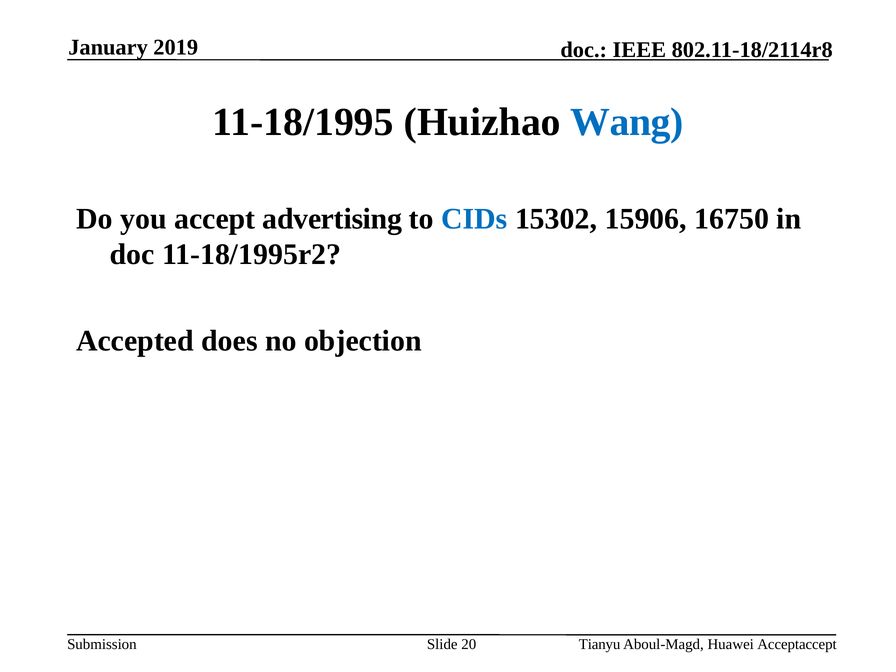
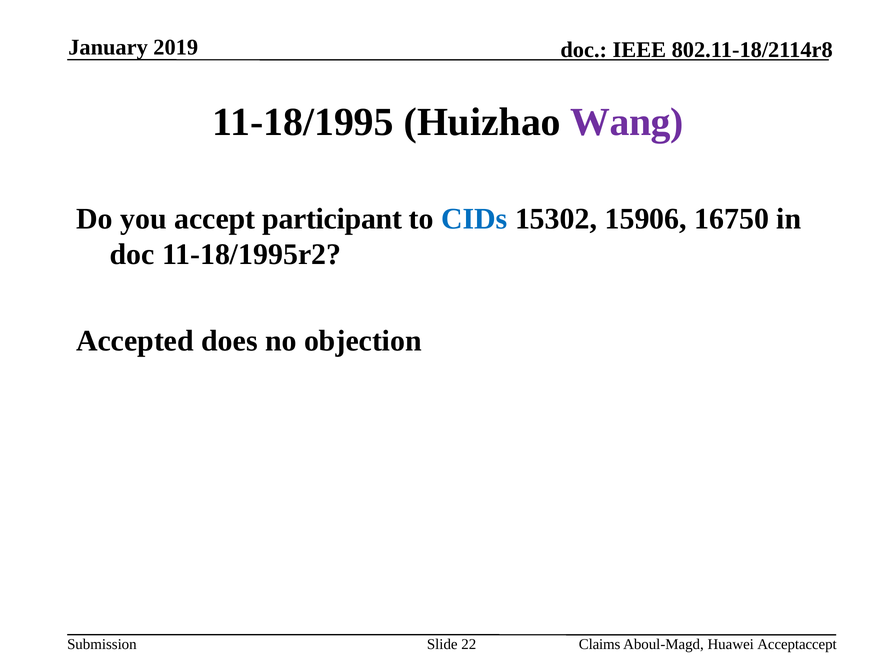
Wang colour: blue -> purple (627, 122)
advertising: advertising -> participant (332, 219)
20: 20 -> 22 (469, 644)
Tianyu: Tianyu -> Claims (600, 644)
